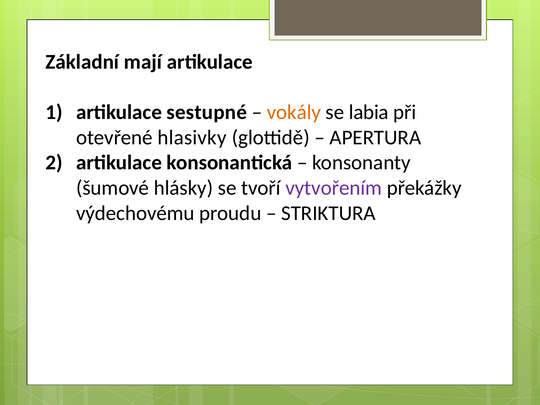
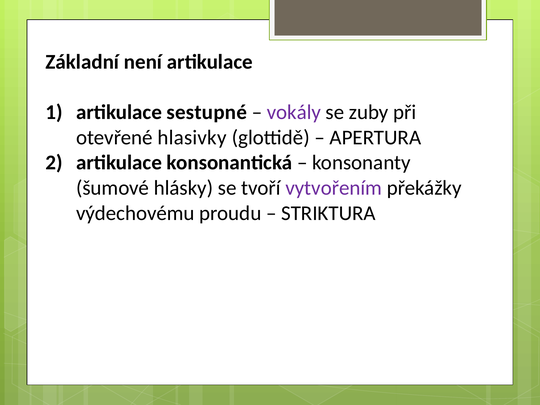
mají: mají -> není (143, 62)
vokály colour: orange -> purple (294, 112)
labia: labia -> zuby (369, 112)
